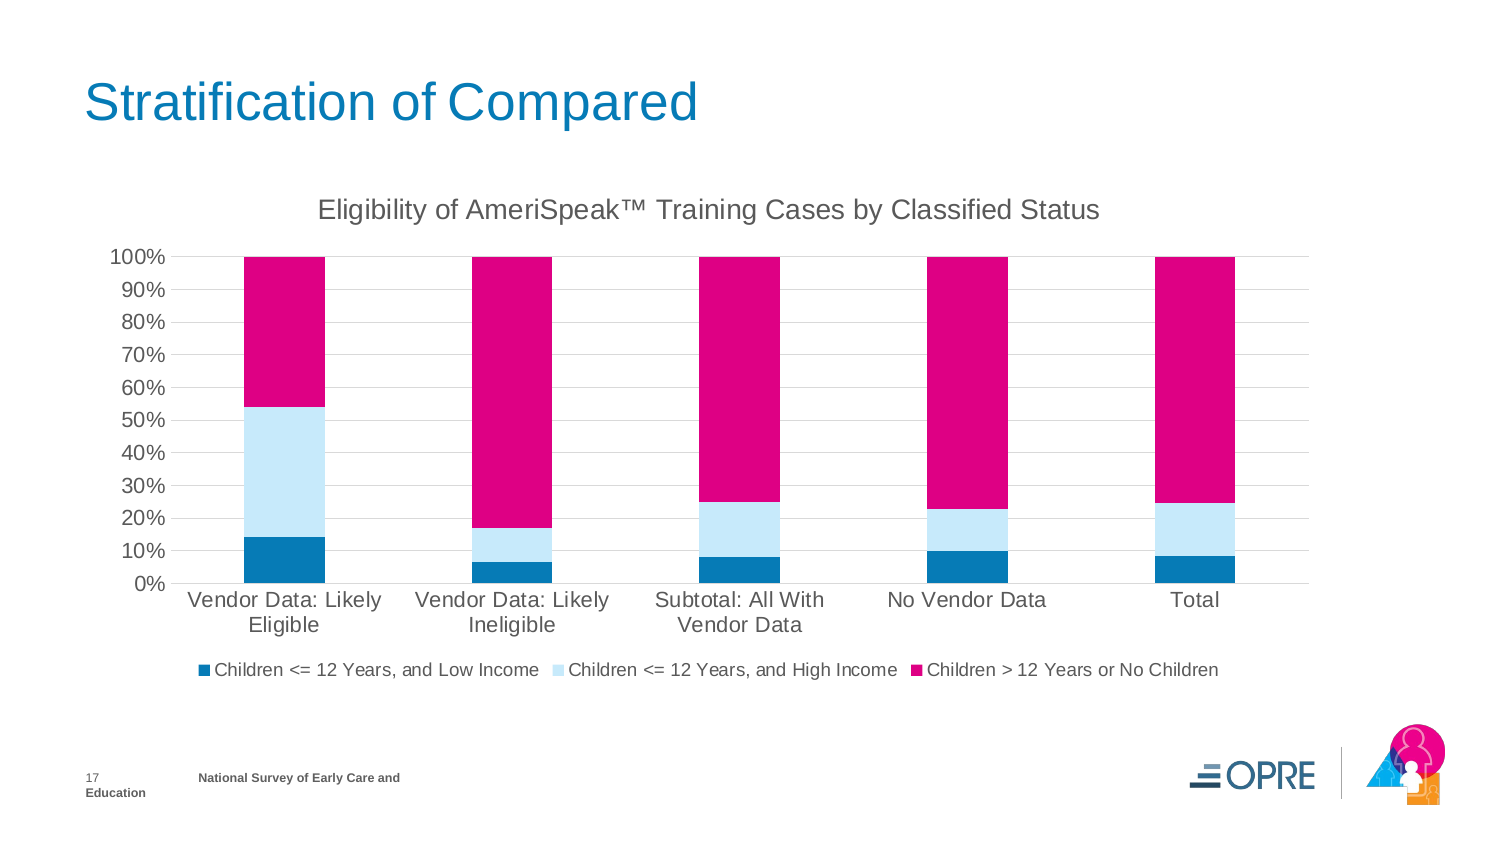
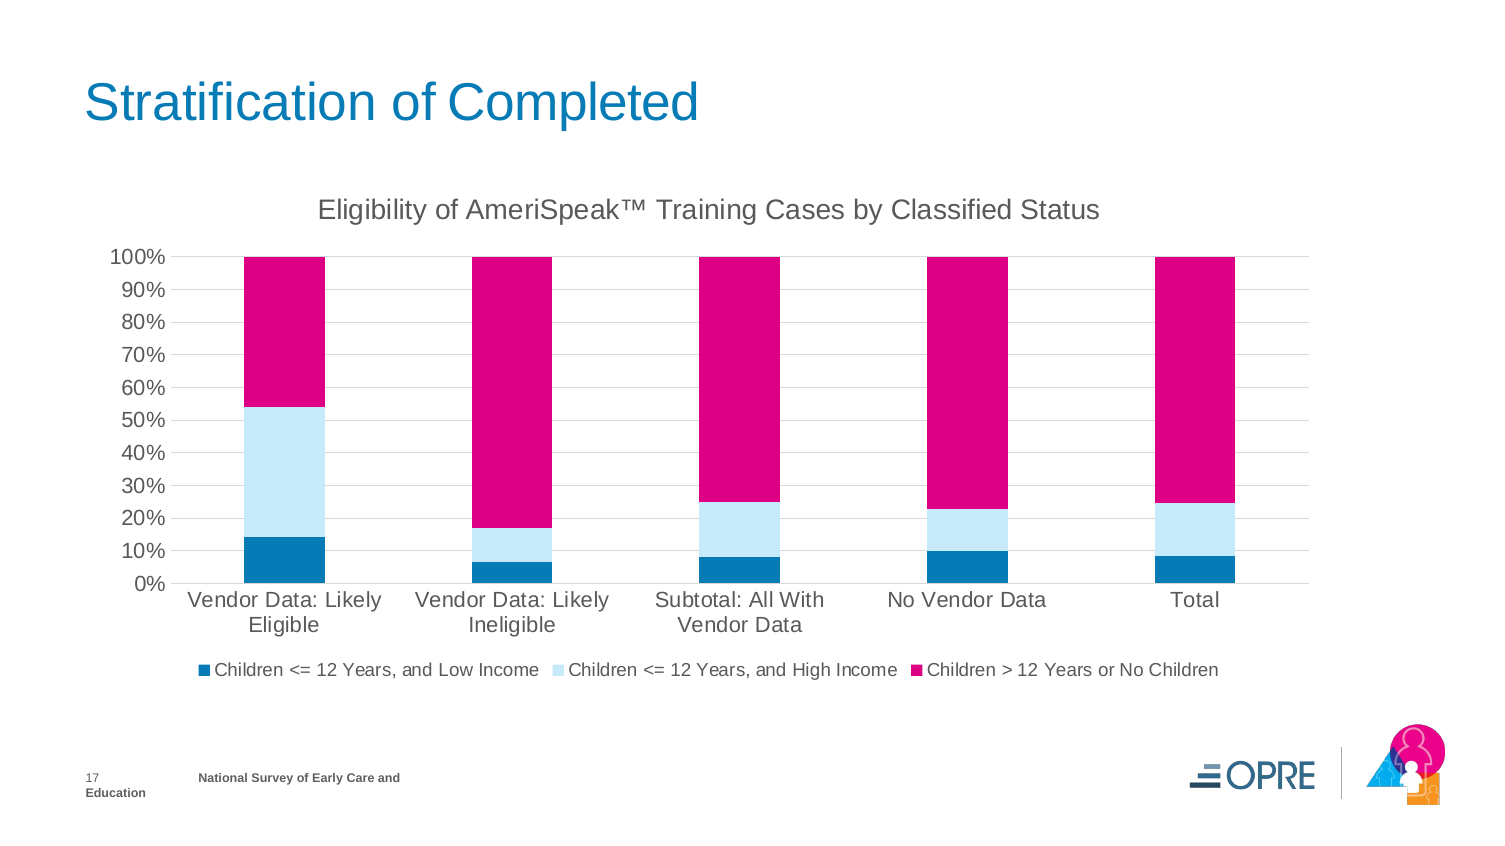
Compared: Compared -> Completed (574, 103)
